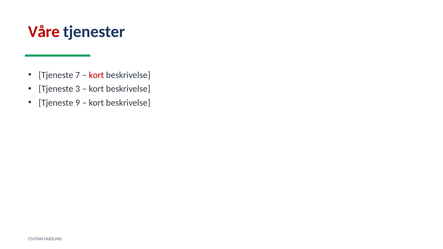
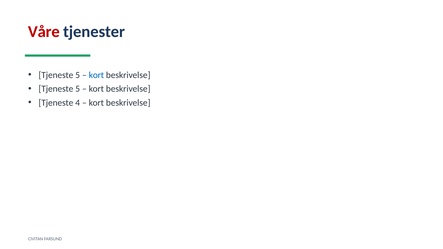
7: 7 -> 5 (78, 75)
kort colour: red -> blue (96, 75)
3: 3 -> 5 (78, 89)
9: 9 -> 4 (78, 103)
